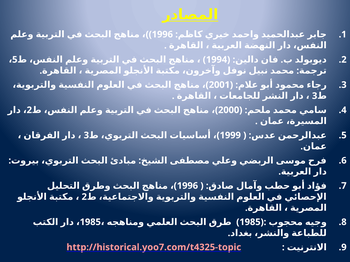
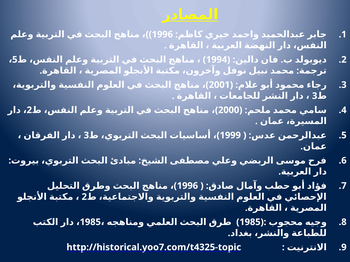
http://historical.yoo7.com/t4325-topic colour: pink -> white (154, 248)
